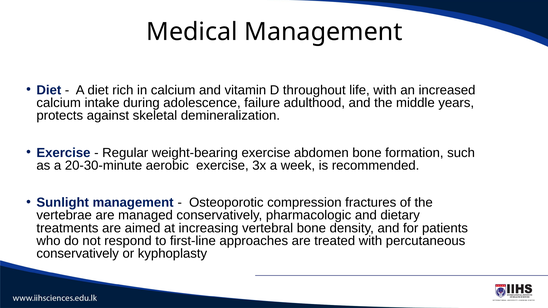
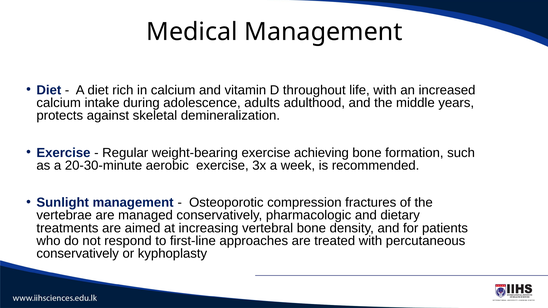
failure: failure -> adults (262, 103)
abdomen: abdomen -> achieving (321, 153)
